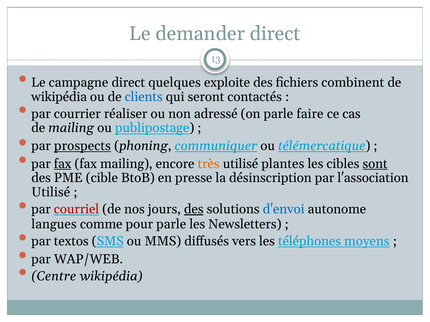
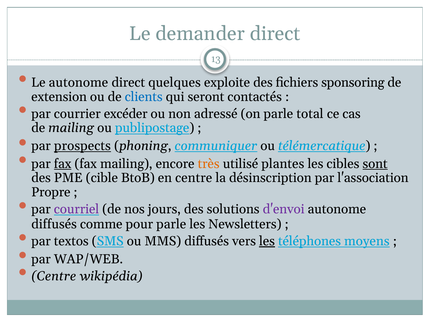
Le campagne: campagne -> autonome (78, 83)
combinent: combinent -> sponsoring (353, 83)
wikipédia: wikipédia -> extension (59, 97)
réaliser: réaliser -> excéder (126, 114)
faire: faire -> total (310, 114)
en presse: presse -> centre (194, 178)
Utilisé: Utilisé -> Propre (51, 192)
courriel colour: red -> purple (77, 209)
des underline: present -> none (194, 209)
d'envoi colour: blue -> purple (284, 209)
langues: langues -> diffusés (54, 224)
les underline: none -> present (267, 242)
